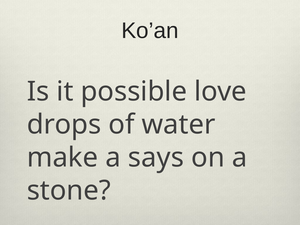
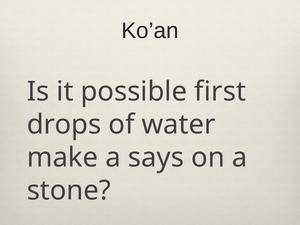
love: love -> first (220, 92)
